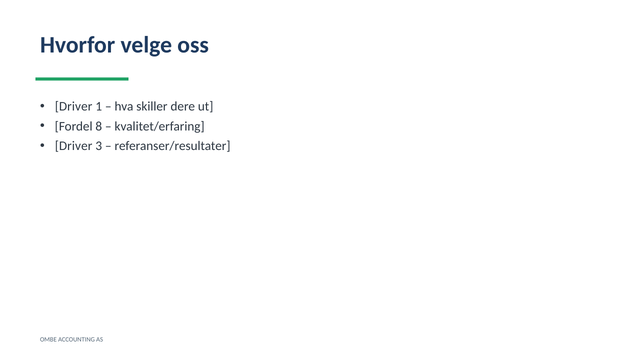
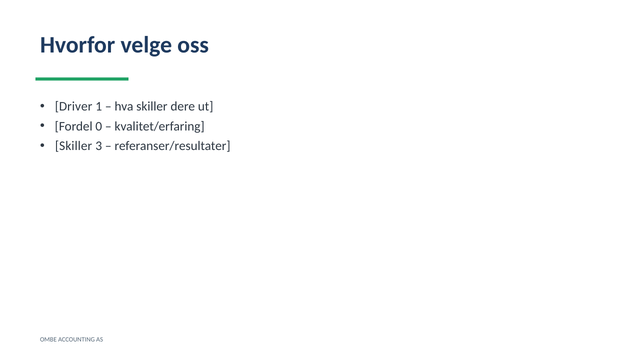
8: 8 -> 0 (99, 126)
Driver: Driver -> Skiller (74, 146)
